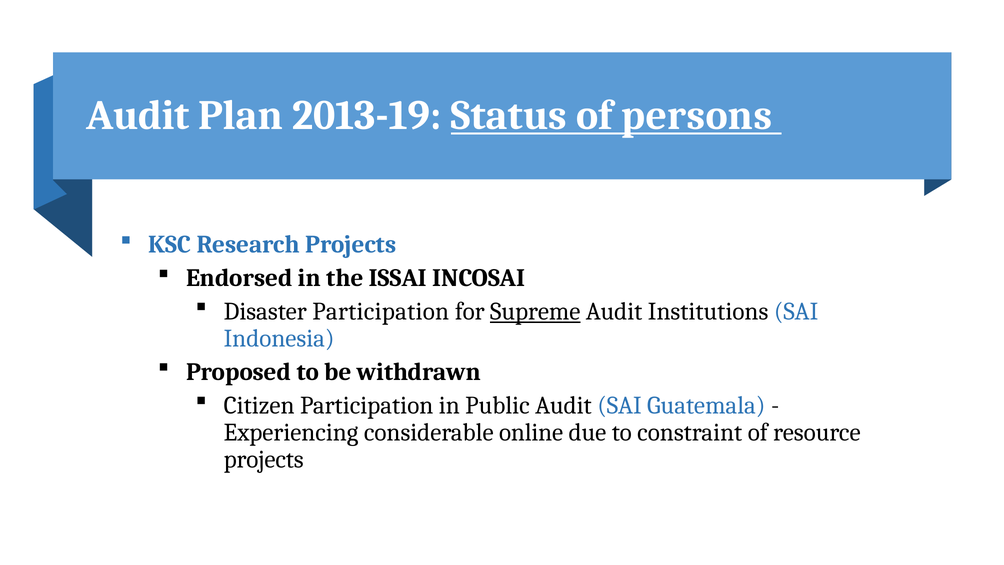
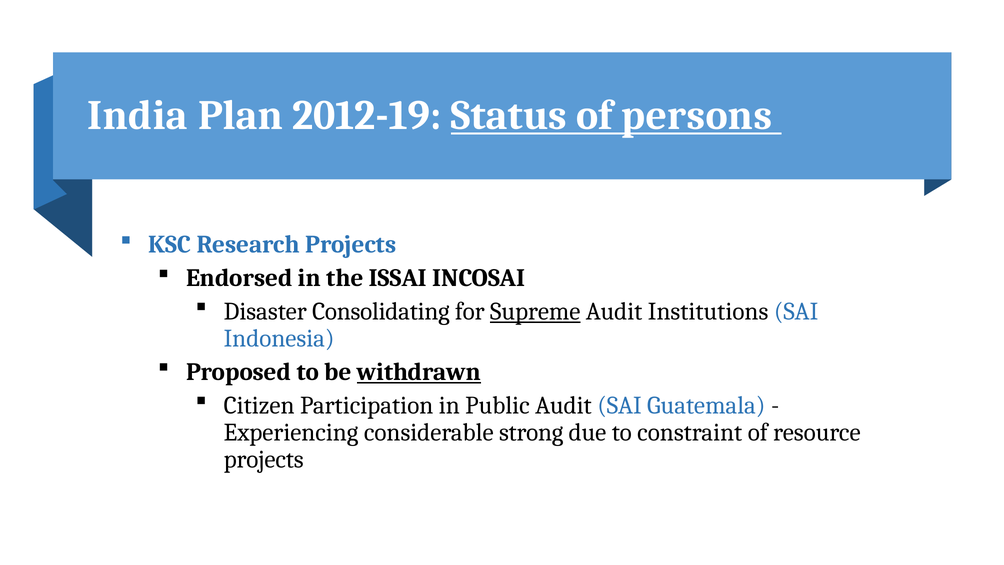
Audit: Audit -> India (137, 116)
2013-19: 2013-19 -> 2012-19 (367, 116)
Disaster Participation: Participation -> Consolidating (381, 311)
withdrawn underline: none -> present (419, 372)
online: online -> strong (531, 432)
